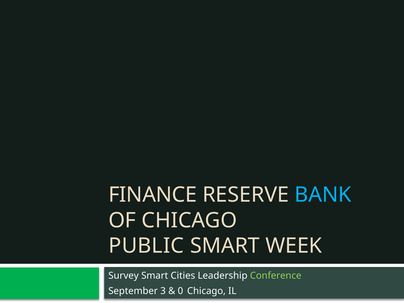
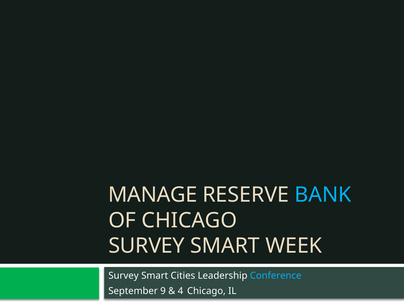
FINANCE: FINANCE -> MANAGE (153, 195)
PUBLIC: PUBLIC -> SURVEY (147, 246)
Conference colour: light green -> light blue (276, 276)
3: 3 -> 9 (163, 291)
0: 0 -> 4 (180, 291)
